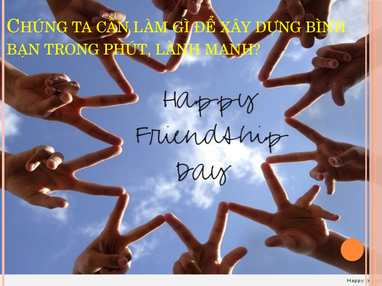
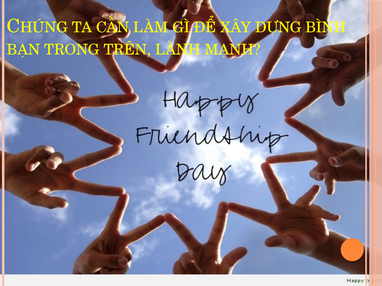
PHÚT: PHÚT -> TRÊN (127, 50)
